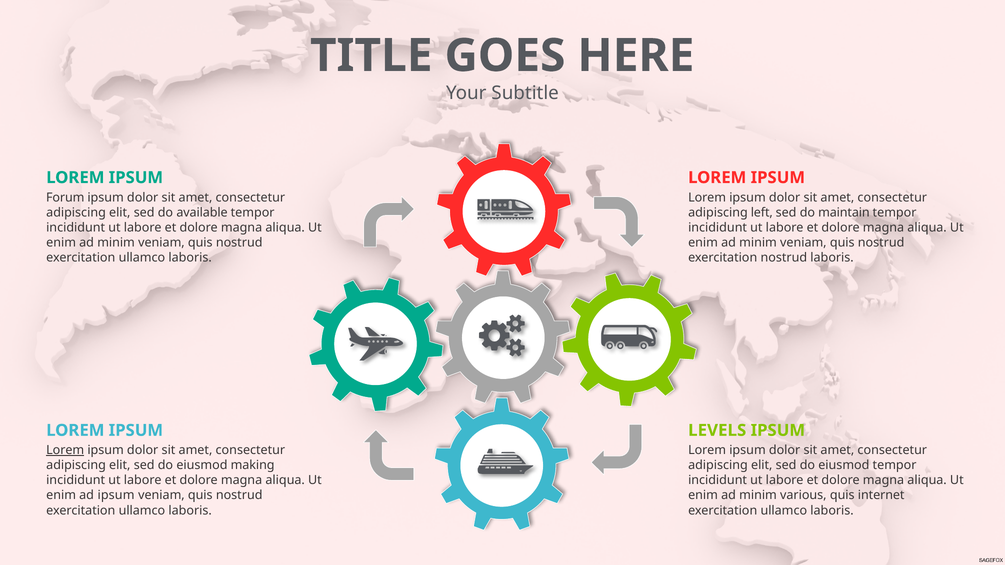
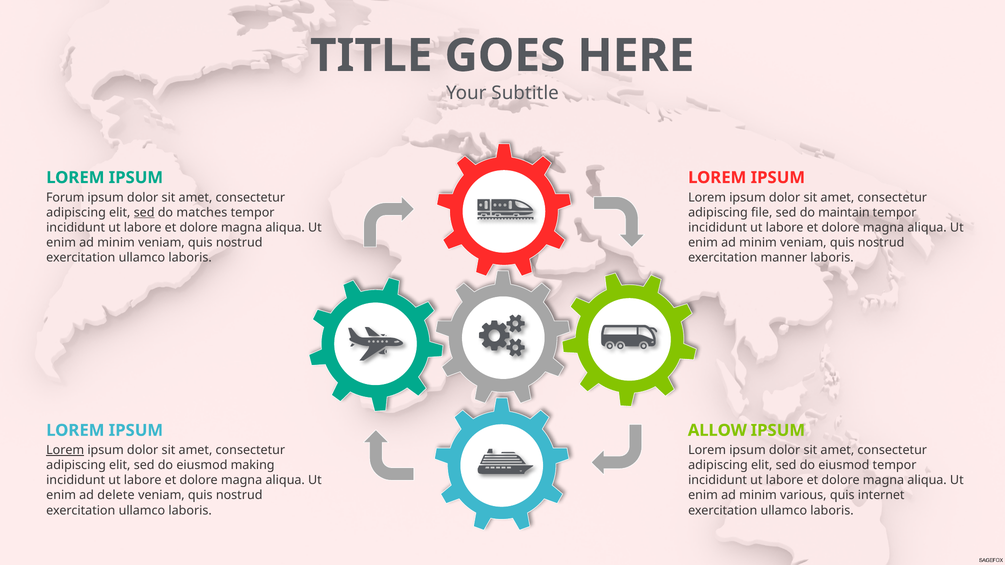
sed underline: none -> present (144, 213)
available: available -> matches (202, 213)
left: left -> file (762, 213)
exercitation nostrud: nostrud -> manner (784, 258)
LEVELS: LEVELS -> ALLOW (717, 431)
ad ipsum: ipsum -> delete (116, 496)
